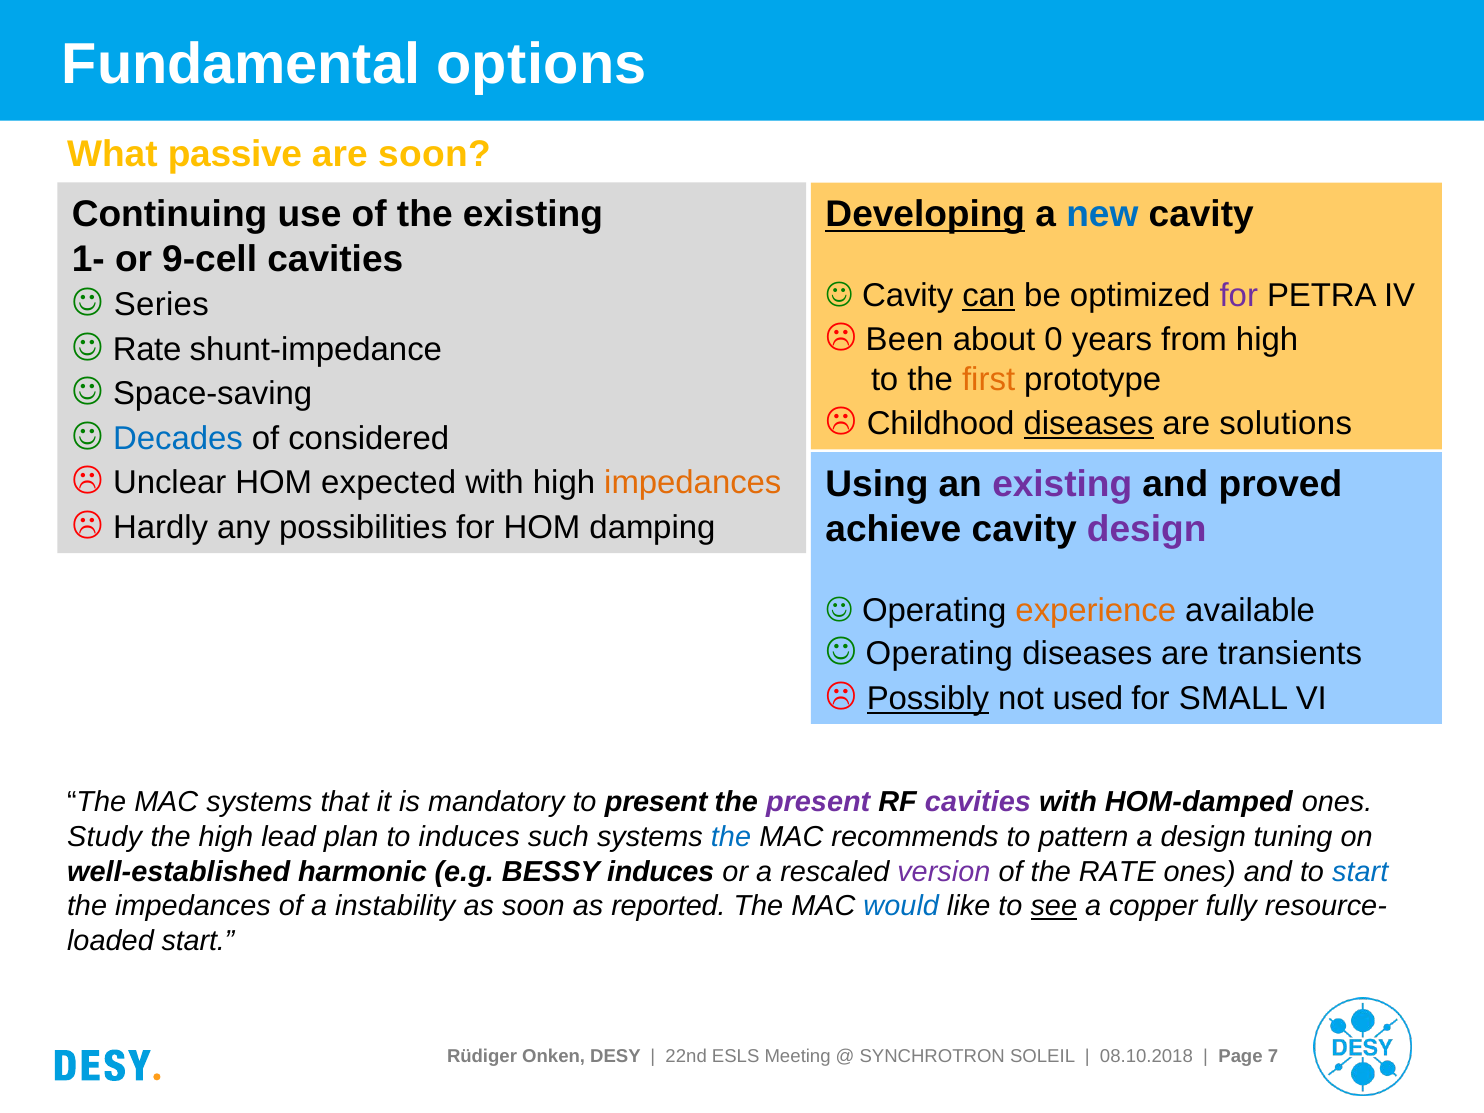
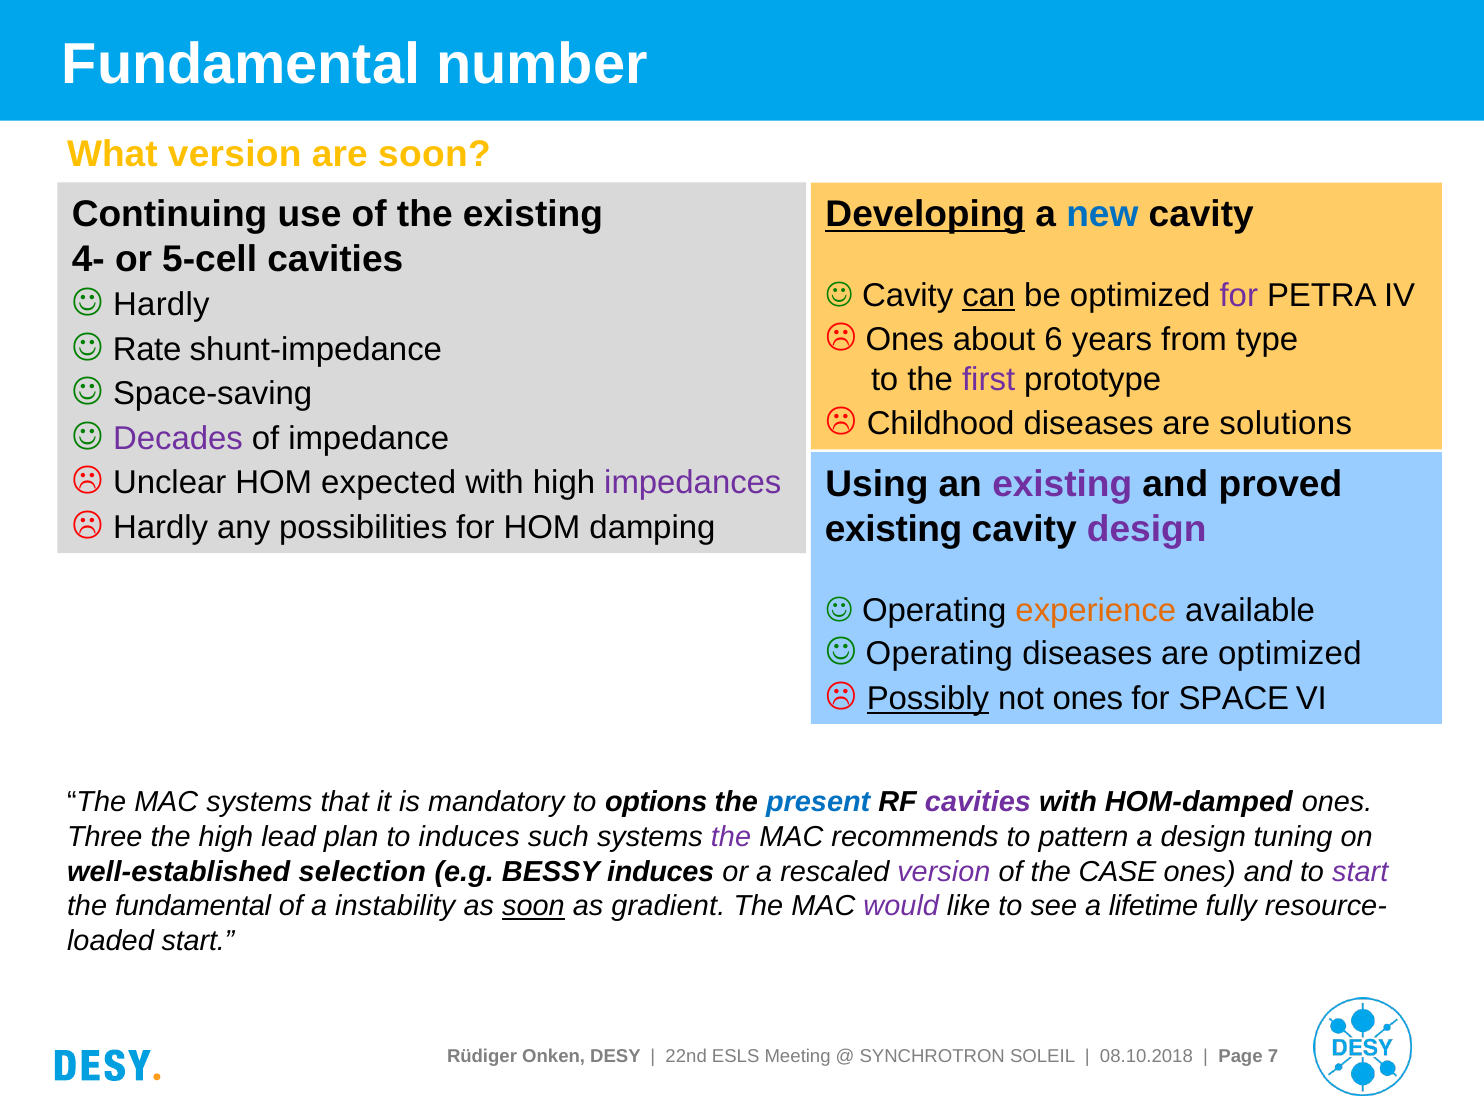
options: options -> number (542, 65)
What passive: passive -> version (235, 155)
1-: 1- -> 4- (88, 259)
9-cell: 9-cell -> 5-cell (210, 259)
Series: Series -> Hardly (161, 305)
Been: Been -> Ones (905, 340)
0: 0 -> 6 (1054, 340)
from high: high -> type (1267, 340)
first colour: orange -> purple (989, 380)
diseases underline: present -> none (1089, 424)
Decades colour: blue -> purple (178, 439)
considered: considered -> impedance (369, 439)
impedances colour: orange -> purple (693, 483)
achieve: achieve -> existing (894, 529)
are transients: transients -> optimized (1290, 654)
not used: used -> ones (1088, 698)
SMALL: SMALL -> SPACE (1234, 698)
to present: present -> options (656, 802)
present colour: purple -> blue (818, 802)
Study: Study -> Three (105, 837)
the colour: blue -> purple (731, 837)
harmonic: harmonic -> selection (362, 872)
the RATE: RATE -> CASE (1118, 872)
start colour: blue -> purple (1360, 872)
the impedances: impedances -> fundamental (193, 906)
soon underline: none -> present (533, 906)
reported: reported -> gradient (668, 906)
would colour: blue -> purple (901, 906)
see underline: present -> none (1054, 906)
copper: copper -> lifetime (1153, 906)
